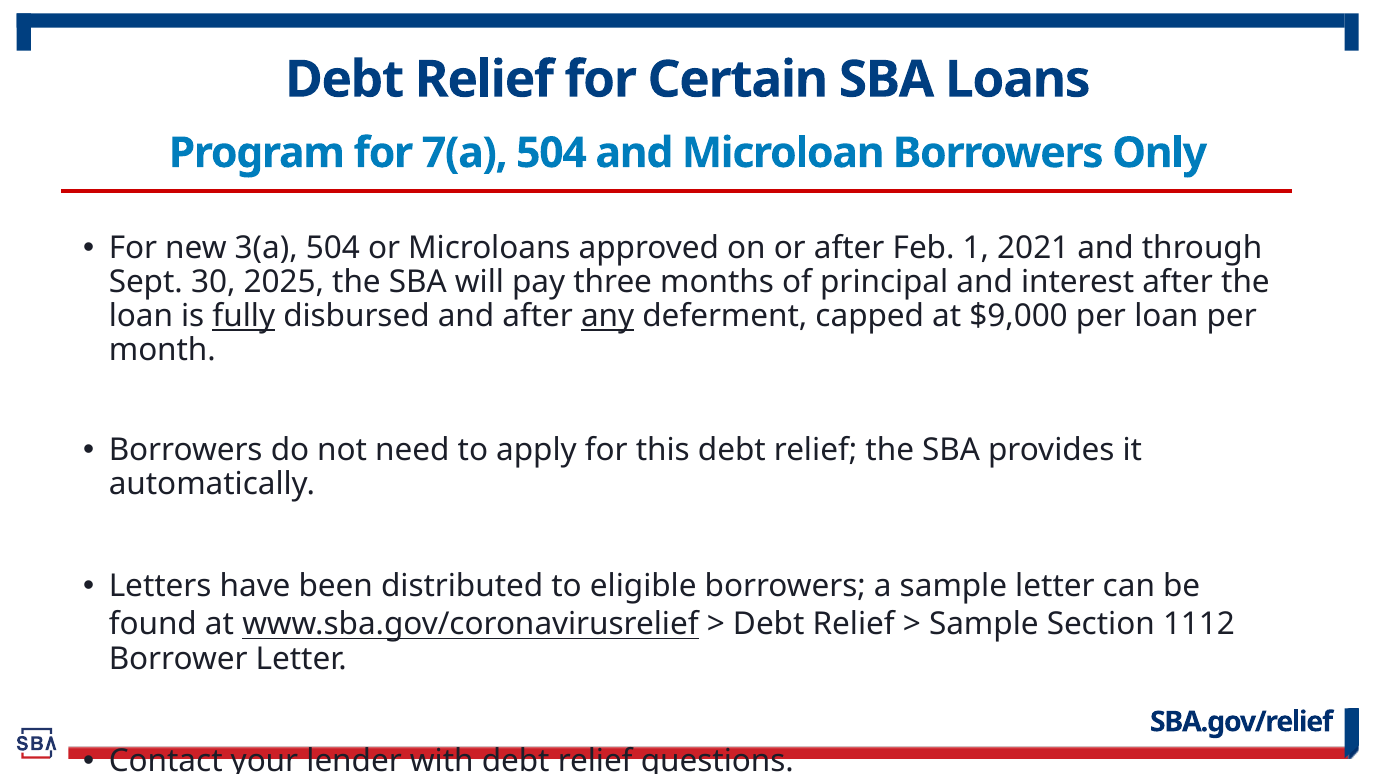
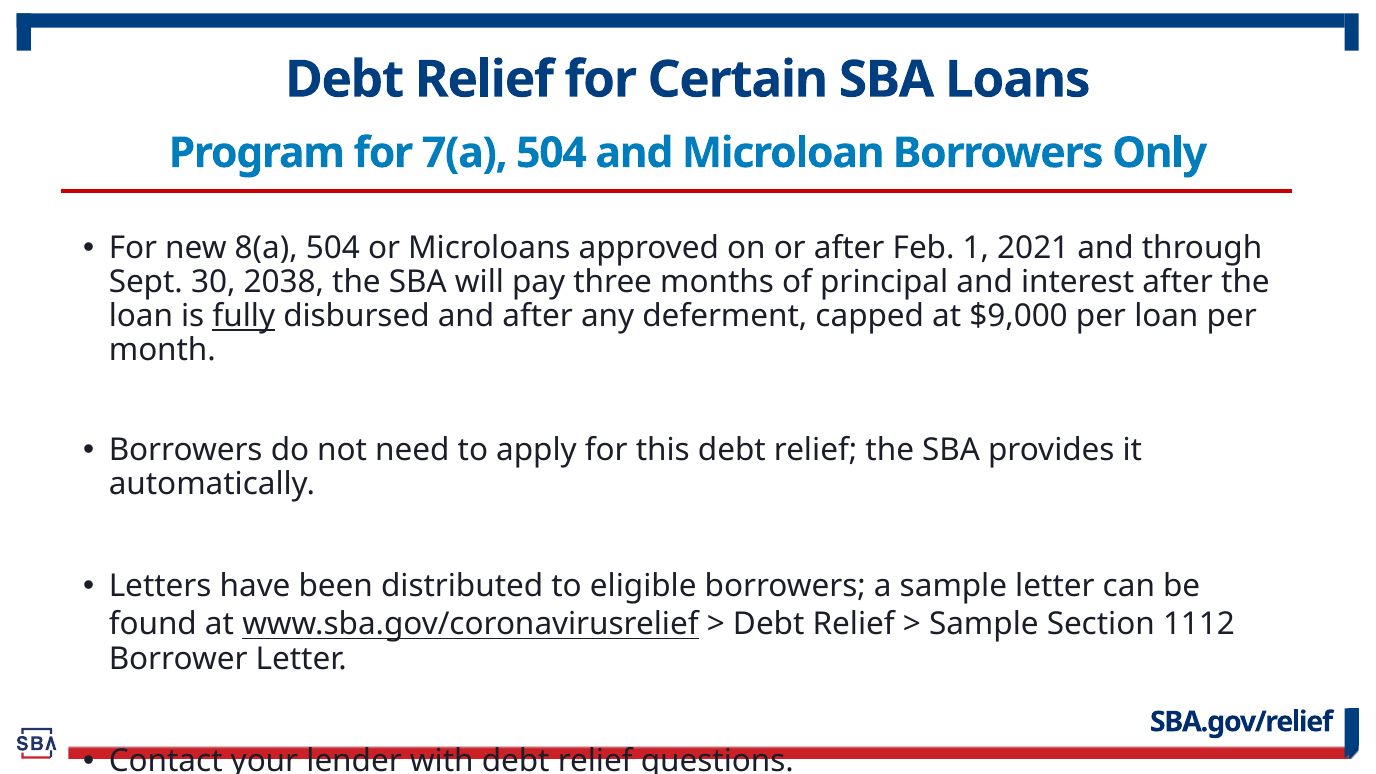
3(a: 3(a -> 8(a (266, 248)
2025: 2025 -> 2038 (284, 282)
any underline: present -> none (608, 316)
